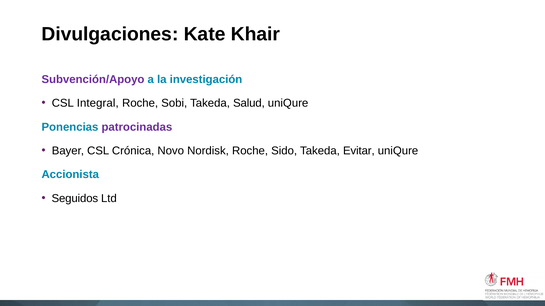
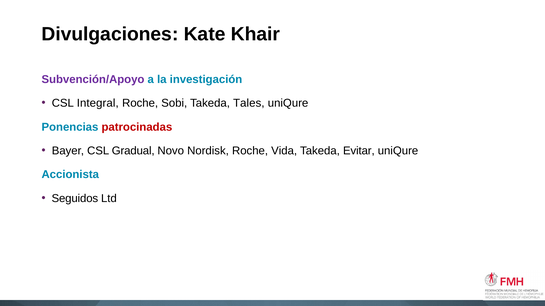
Salud: Salud -> Tales (249, 103)
patrocinadas colour: purple -> red (137, 127)
Crónica: Crónica -> Gradual (133, 151)
Sido: Sido -> Vida (284, 151)
